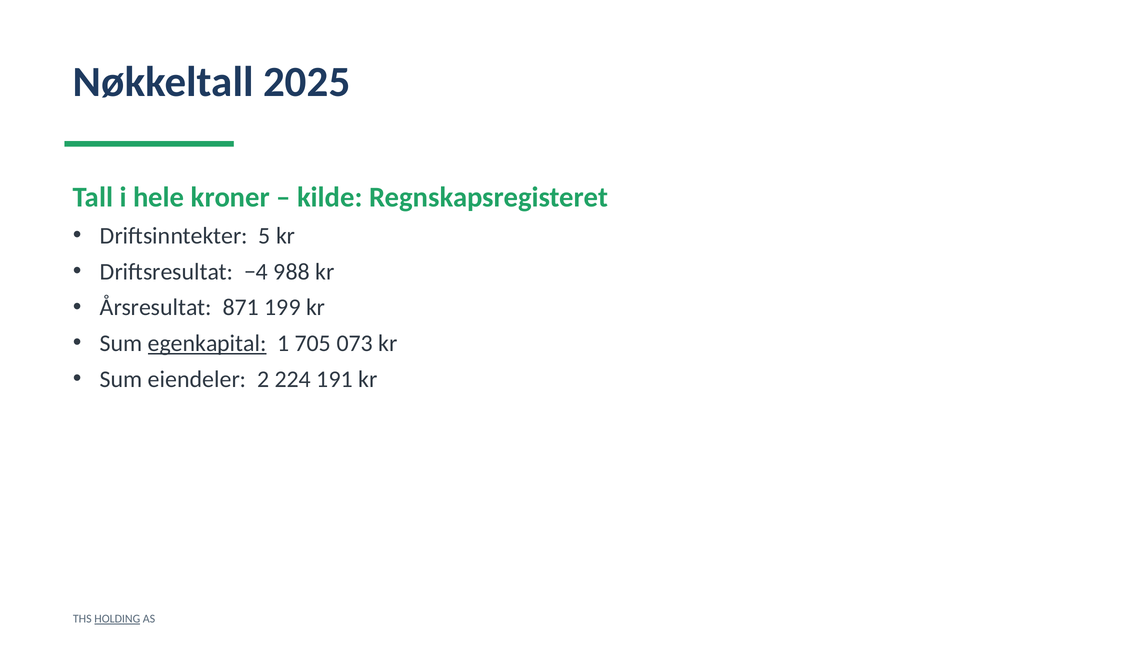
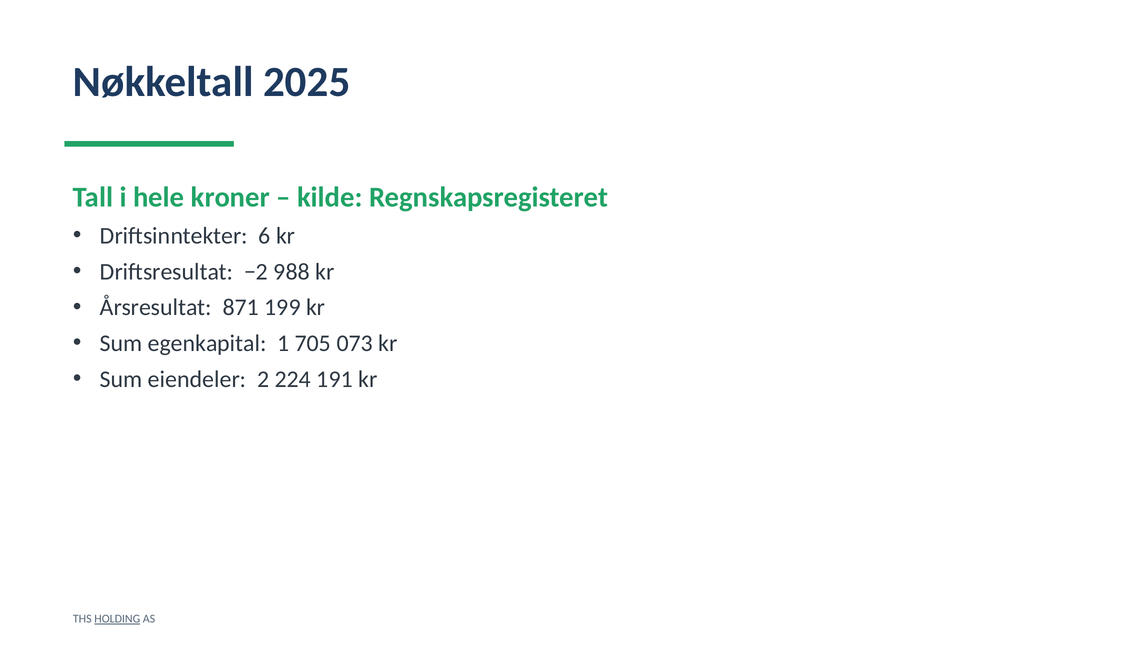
5: 5 -> 6 (265, 236)
−4: −4 -> −2 (256, 272)
egenkapital underline: present -> none (207, 343)
